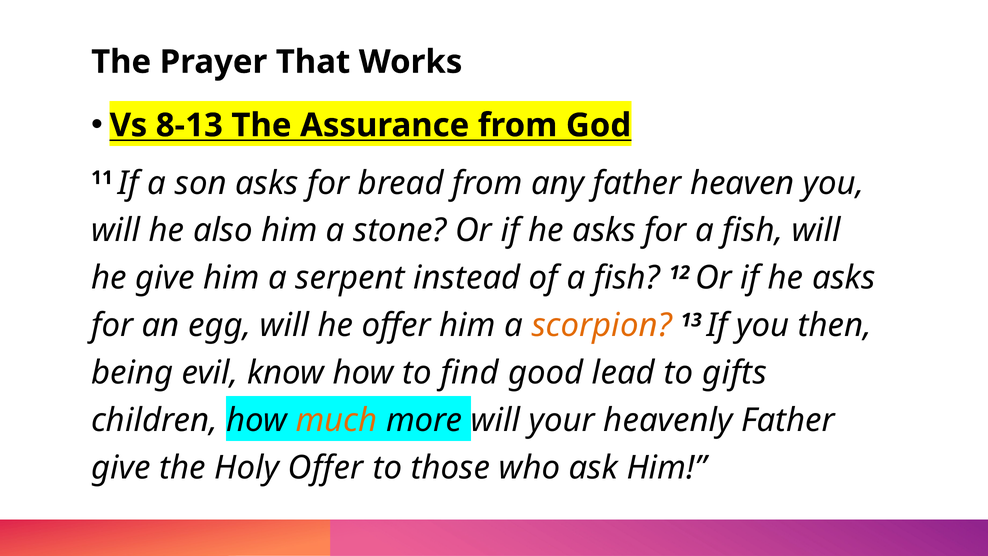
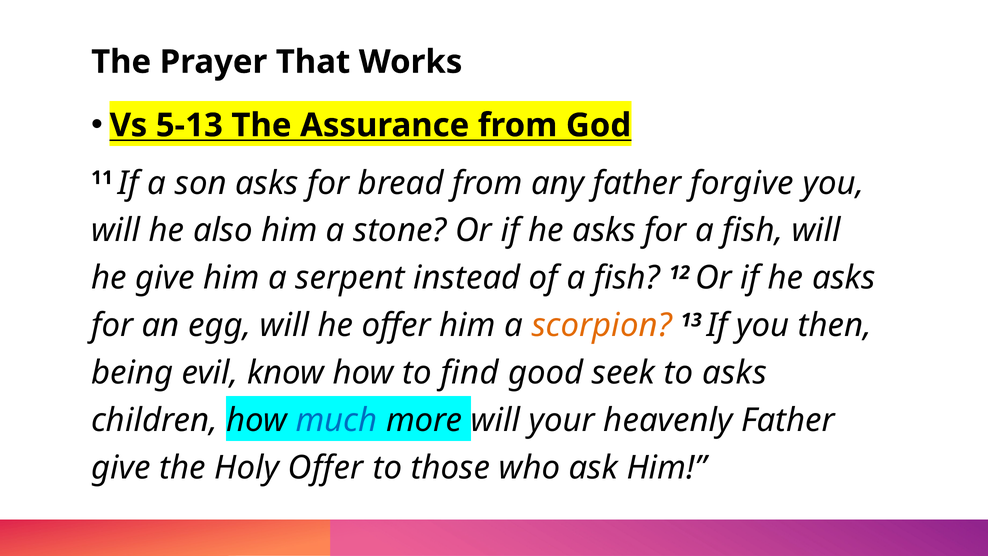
8-13: 8-13 -> 5-13 (189, 125)
heaven: heaven -> forgive (742, 183)
lead: lead -> seek (624, 373)
to gifts: gifts -> asks (735, 373)
much colour: orange -> blue (337, 420)
